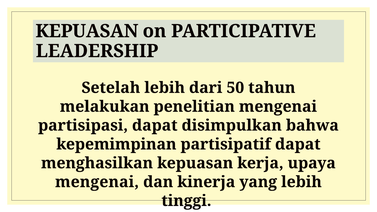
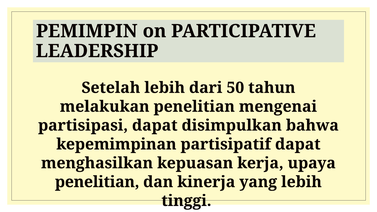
KEPUASAN: KEPUASAN -> PEMIMPIN (87, 31)
mengenai: mengenai -> penelitian (97, 182)
